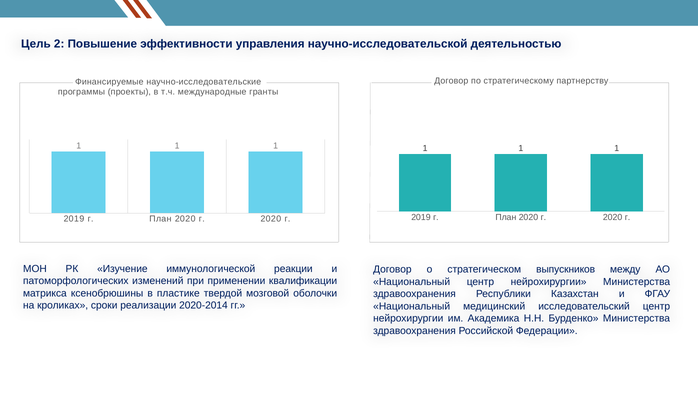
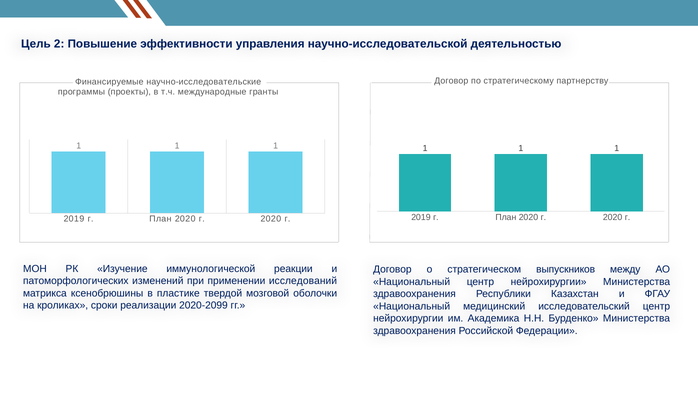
квалификации: квалификации -> исследований (303, 281)
2020-2014: 2020-2014 -> 2020-2099 (203, 305)
